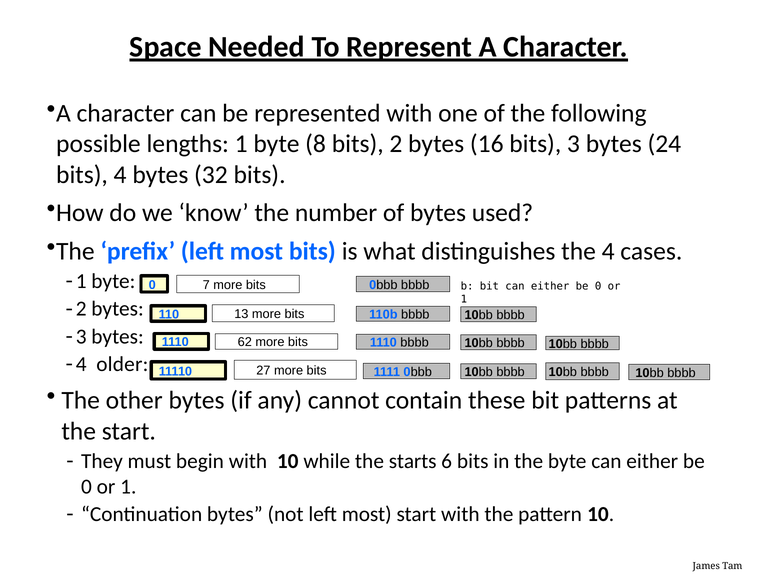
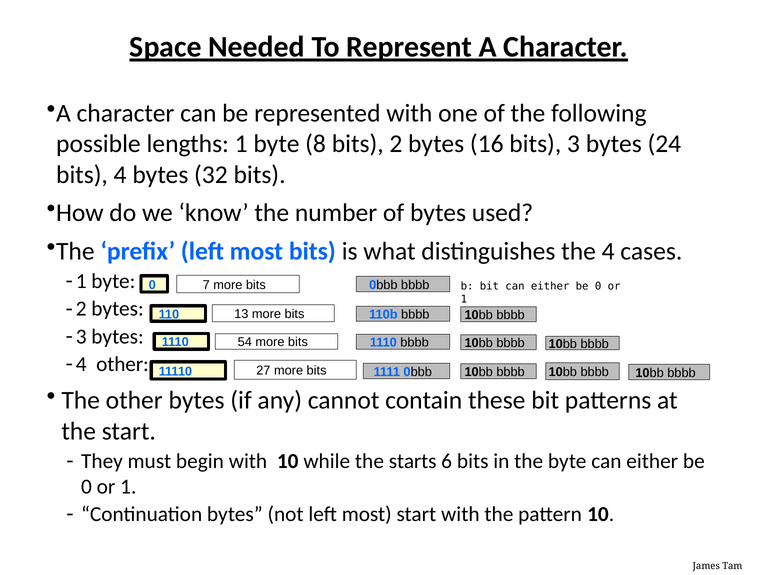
62: 62 -> 54 (245, 342)
4 older: older -> other (122, 364)
